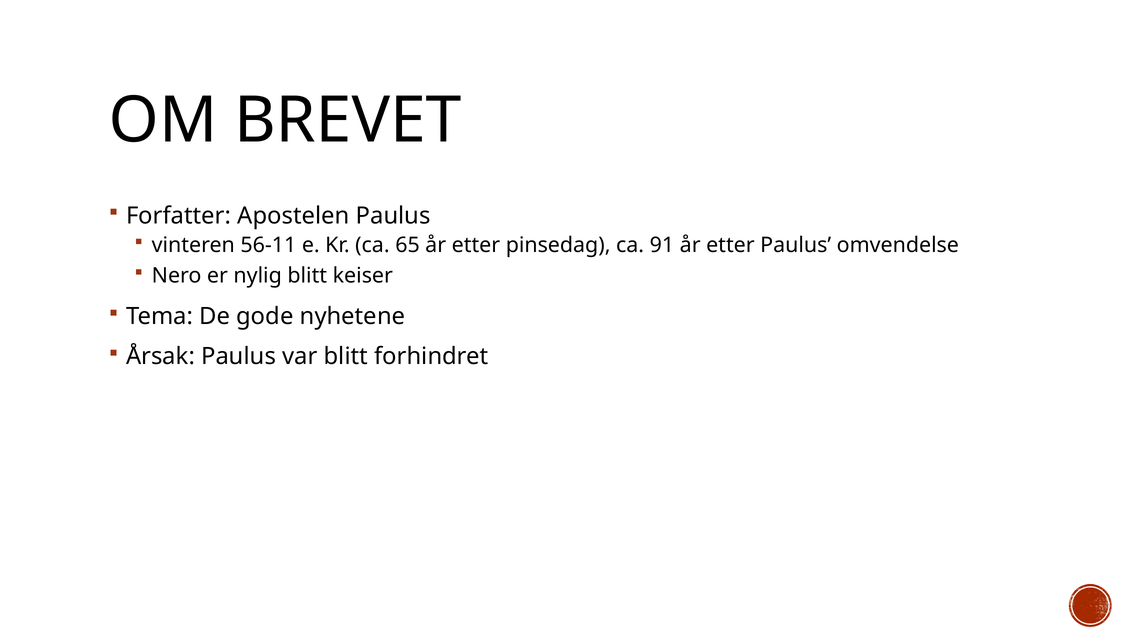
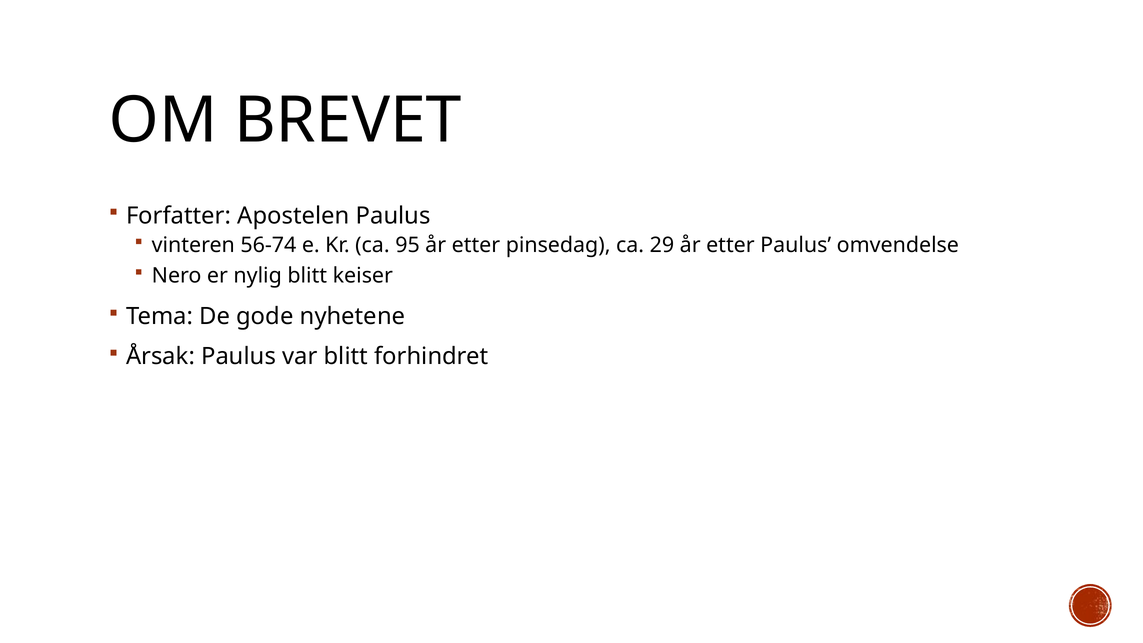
56-11: 56-11 -> 56-74 (268, 245)
65: 65 -> 95 (408, 245)
91: 91 -> 29 (662, 245)
